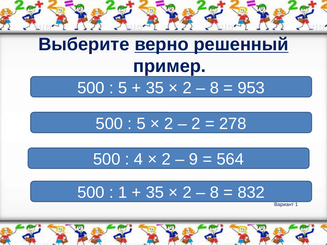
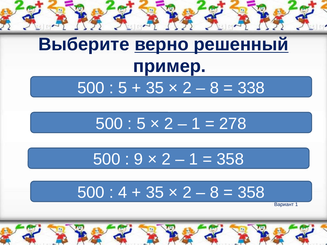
953: 953 -> 338 (251, 88)
2: 2 -> 1 (196, 124)
4: 4 -> 9 (139, 160)
9: 9 -> 1 (193, 160)
564: 564 -> 358 (230, 160)
1: 1 -> 4 (123, 193)
832: 832 -> 358 (251, 193)
